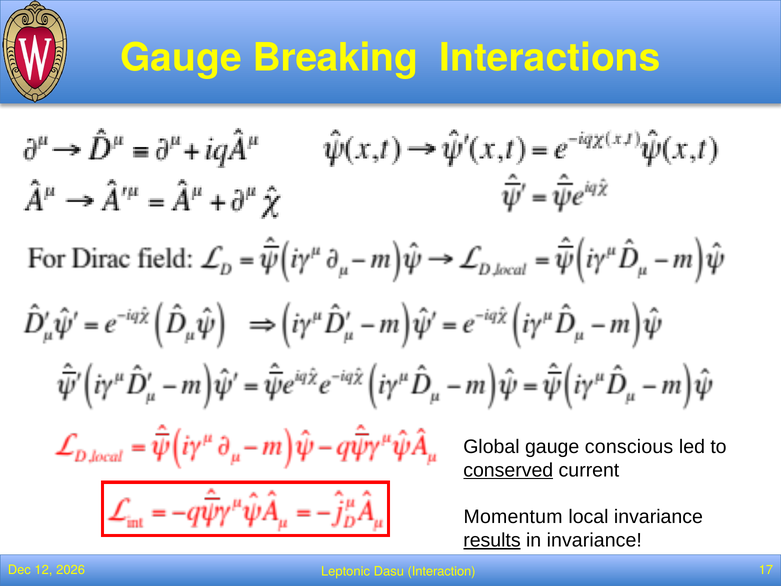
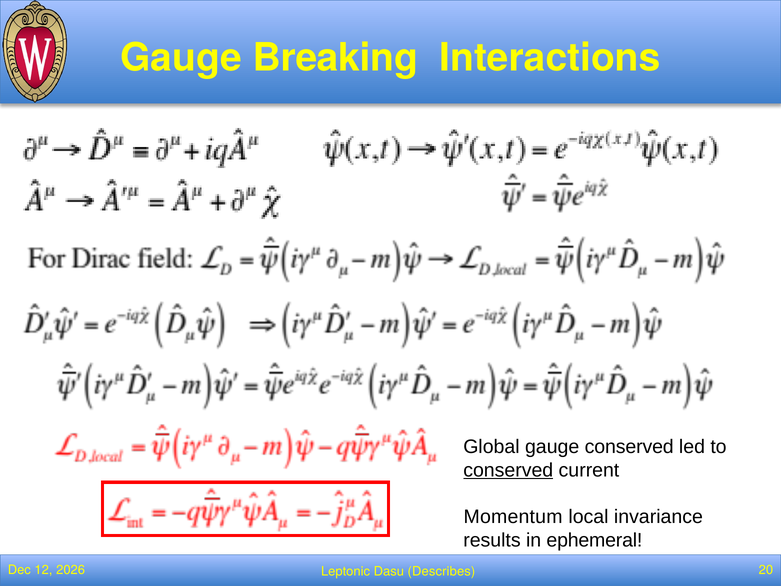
gauge conscious: conscious -> conserved (629, 446)
results underline: present -> none (492, 540)
in invariance: invariance -> ephemeral (594, 540)
17: 17 -> 20 (766, 570)
Interaction: Interaction -> Describes (441, 571)
